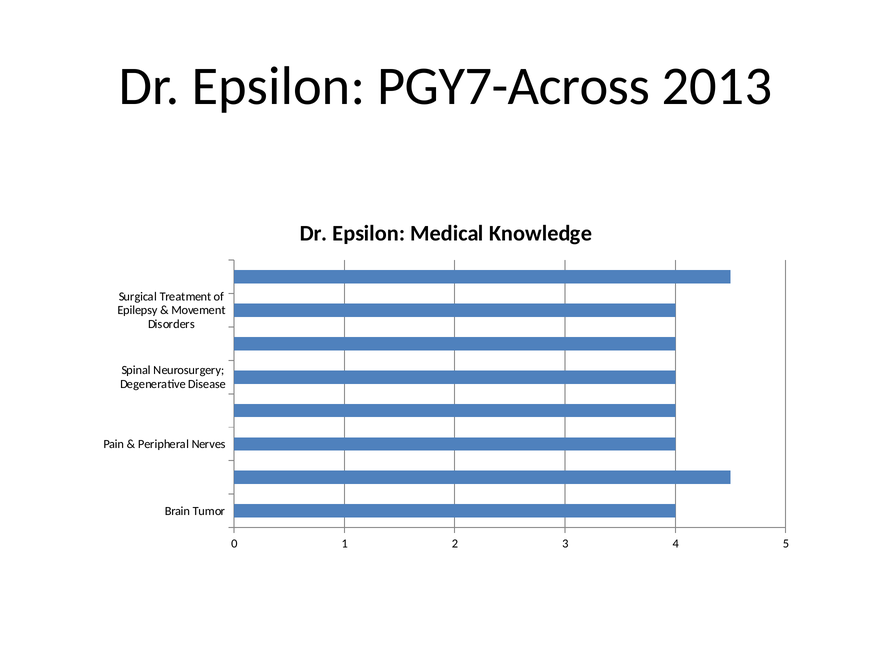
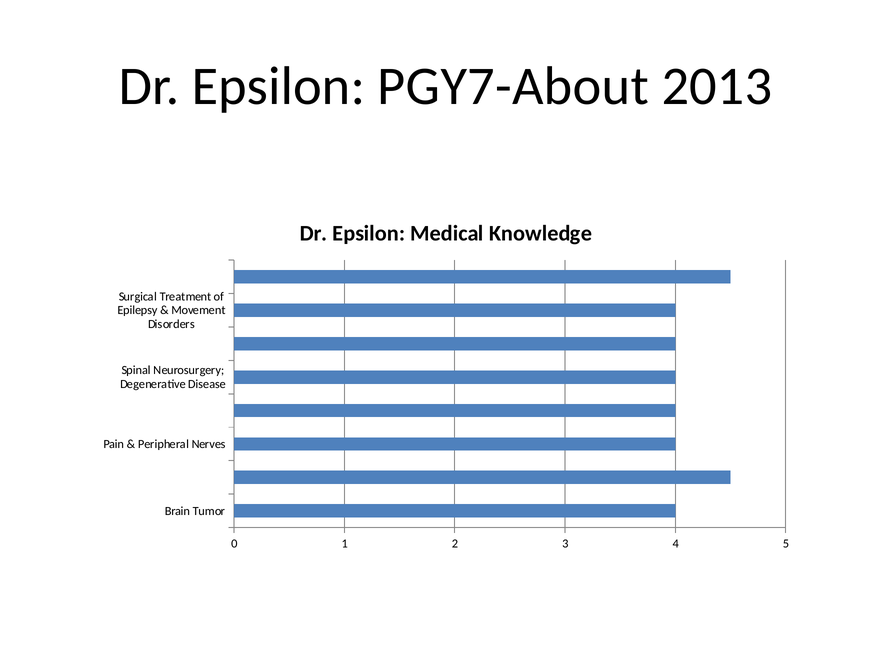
PGY7-Across: PGY7-Across -> PGY7-About (513, 86)
